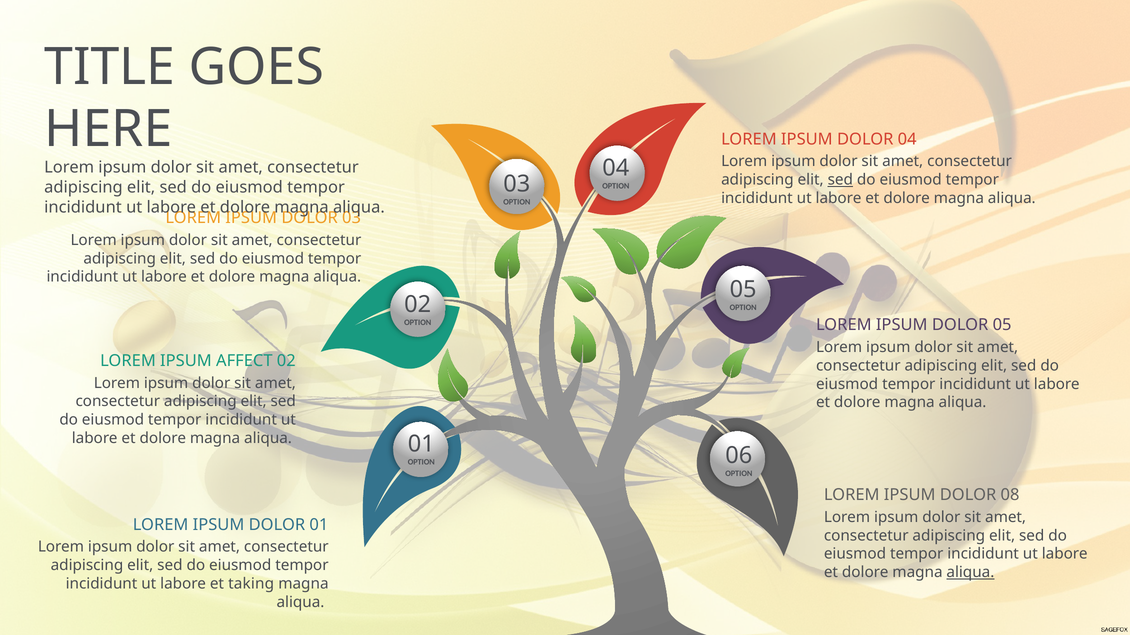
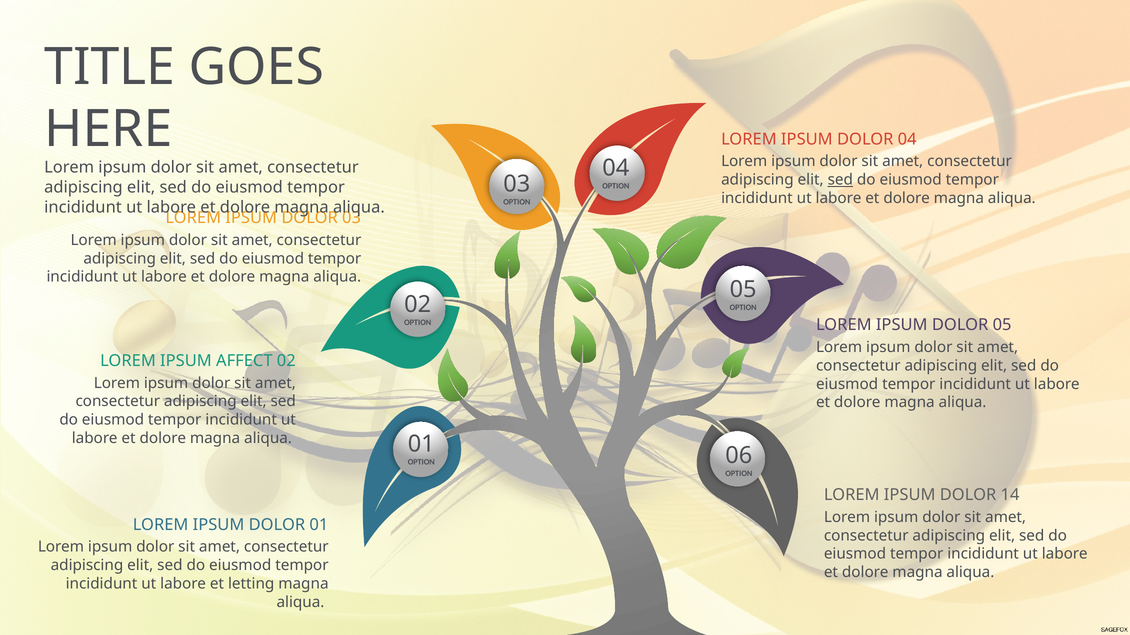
08: 08 -> 14 (1010, 495)
aliqua underline: present -> none (970, 573)
taking: taking -> letting (251, 584)
